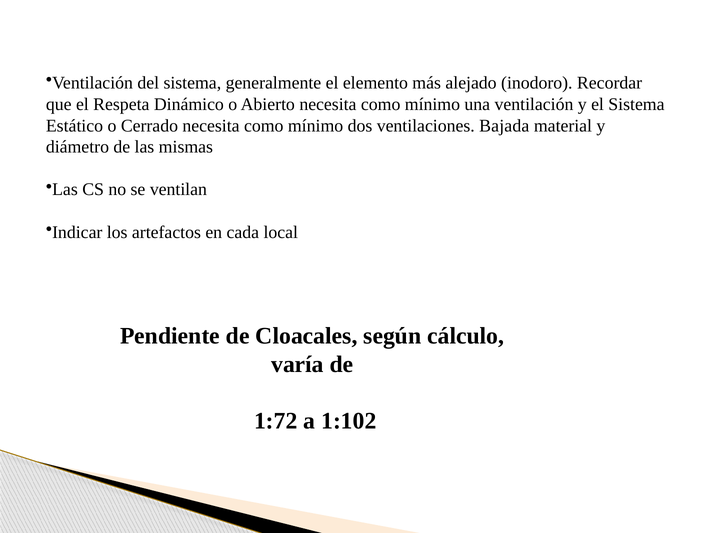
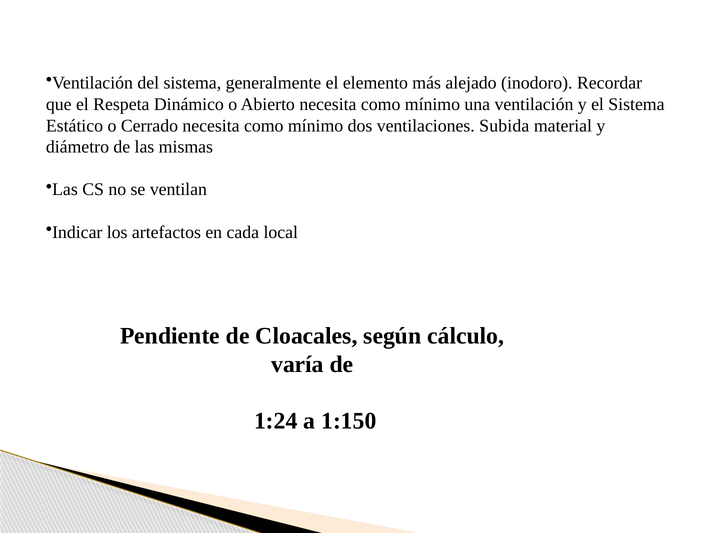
Bajada: Bajada -> Subida (504, 126)
1:72: 1:72 -> 1:24 (276, 421)
1:102: 1:102 -> 1:150 (349, 421)
